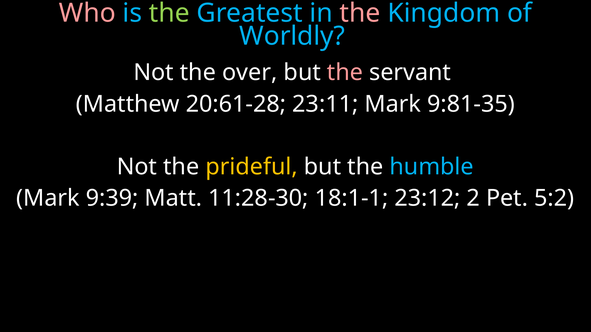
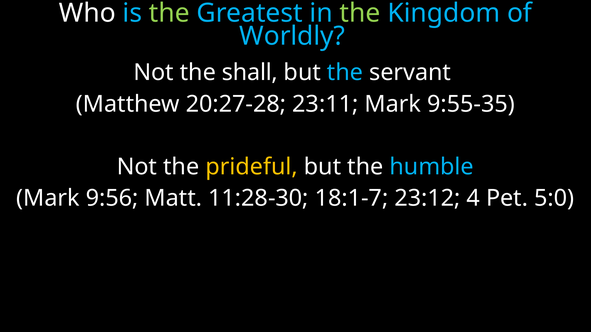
Who colour: pink -> white (87, 13)
the colour: pink -> light green (360, 13)
over: over -> shall (250, 73)
the colour: pink -> light blue (345, 73)
20:61-28: 20:61-28 -> 20:27-28 (236, 104)
9:81-35: 9:81-35 -> 9:55-35 (471, 104)
9:39: 9:39 -> 9:56 (112, 198)
18:1-1: 18:1-1 -> 18:1-7 (351, 198)
2: 2 -> 4 (473, 198)
5:2: 5:2 -> 5:0 (554, 198)
